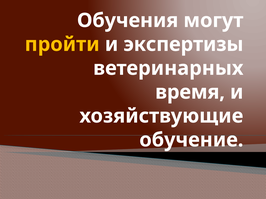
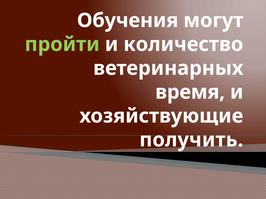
пройти colour: yellow -> light green (62, 44)
экспертизы: экспертизы -> количество (183, 44)
обучение: обучение -> получить (191, 140)
